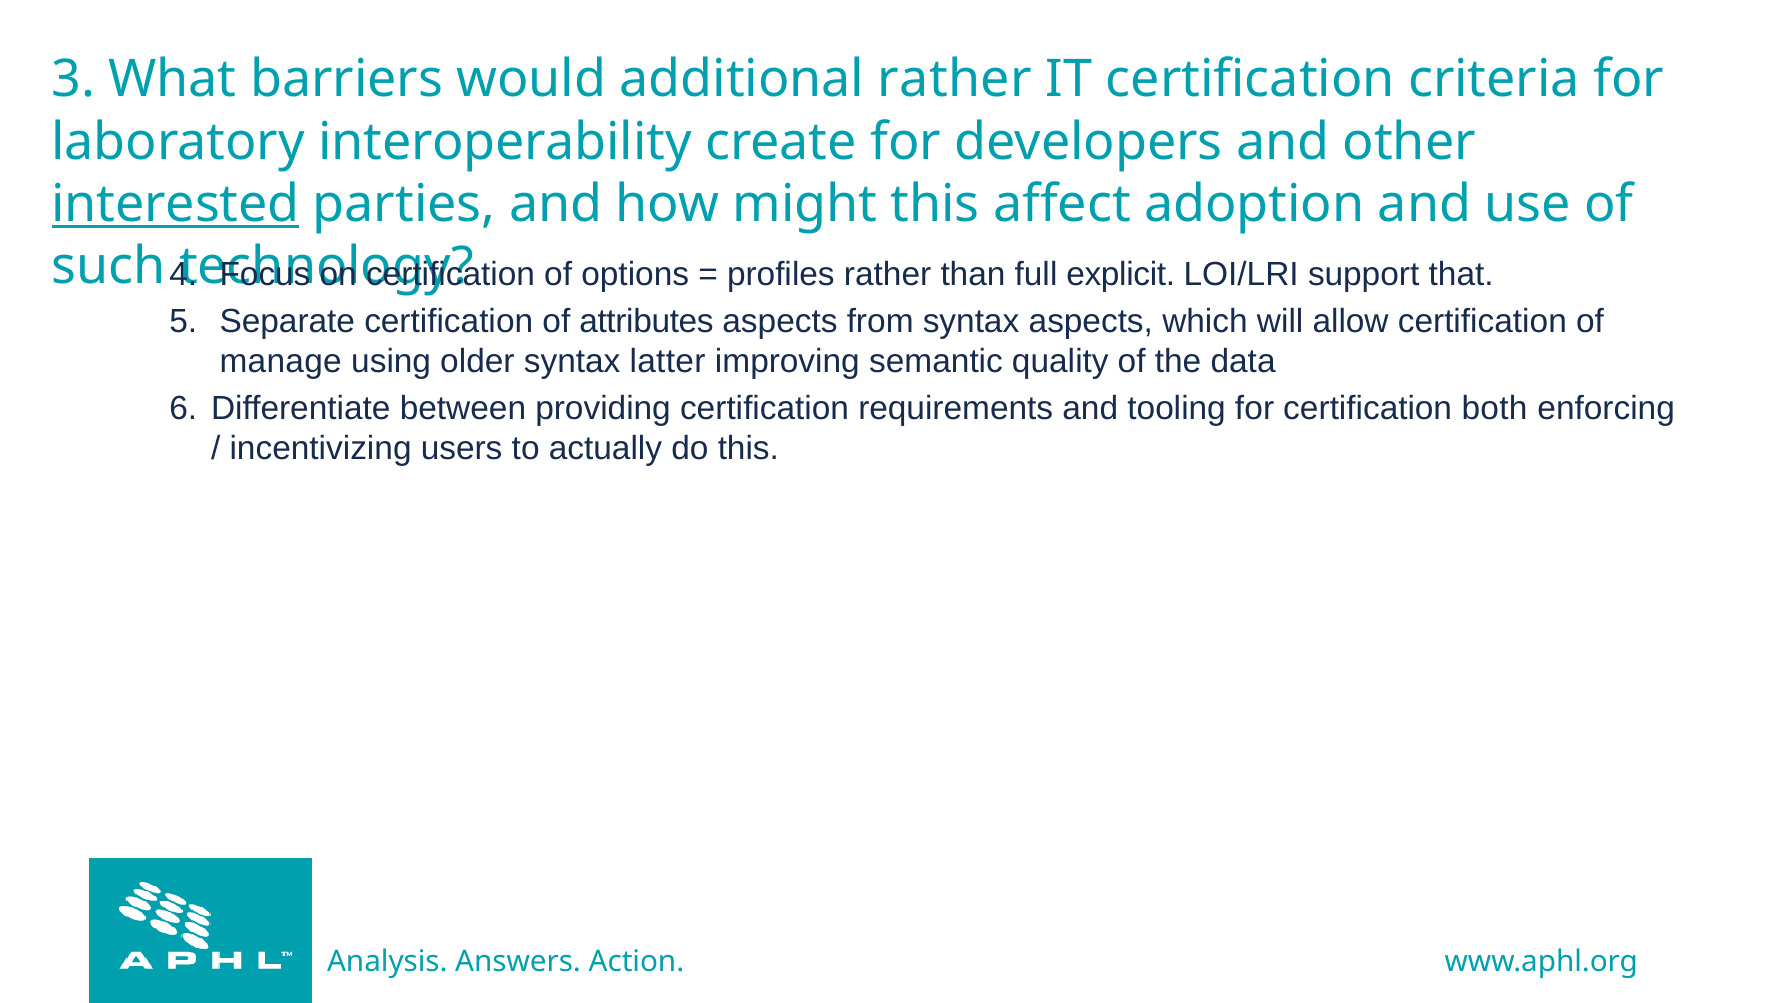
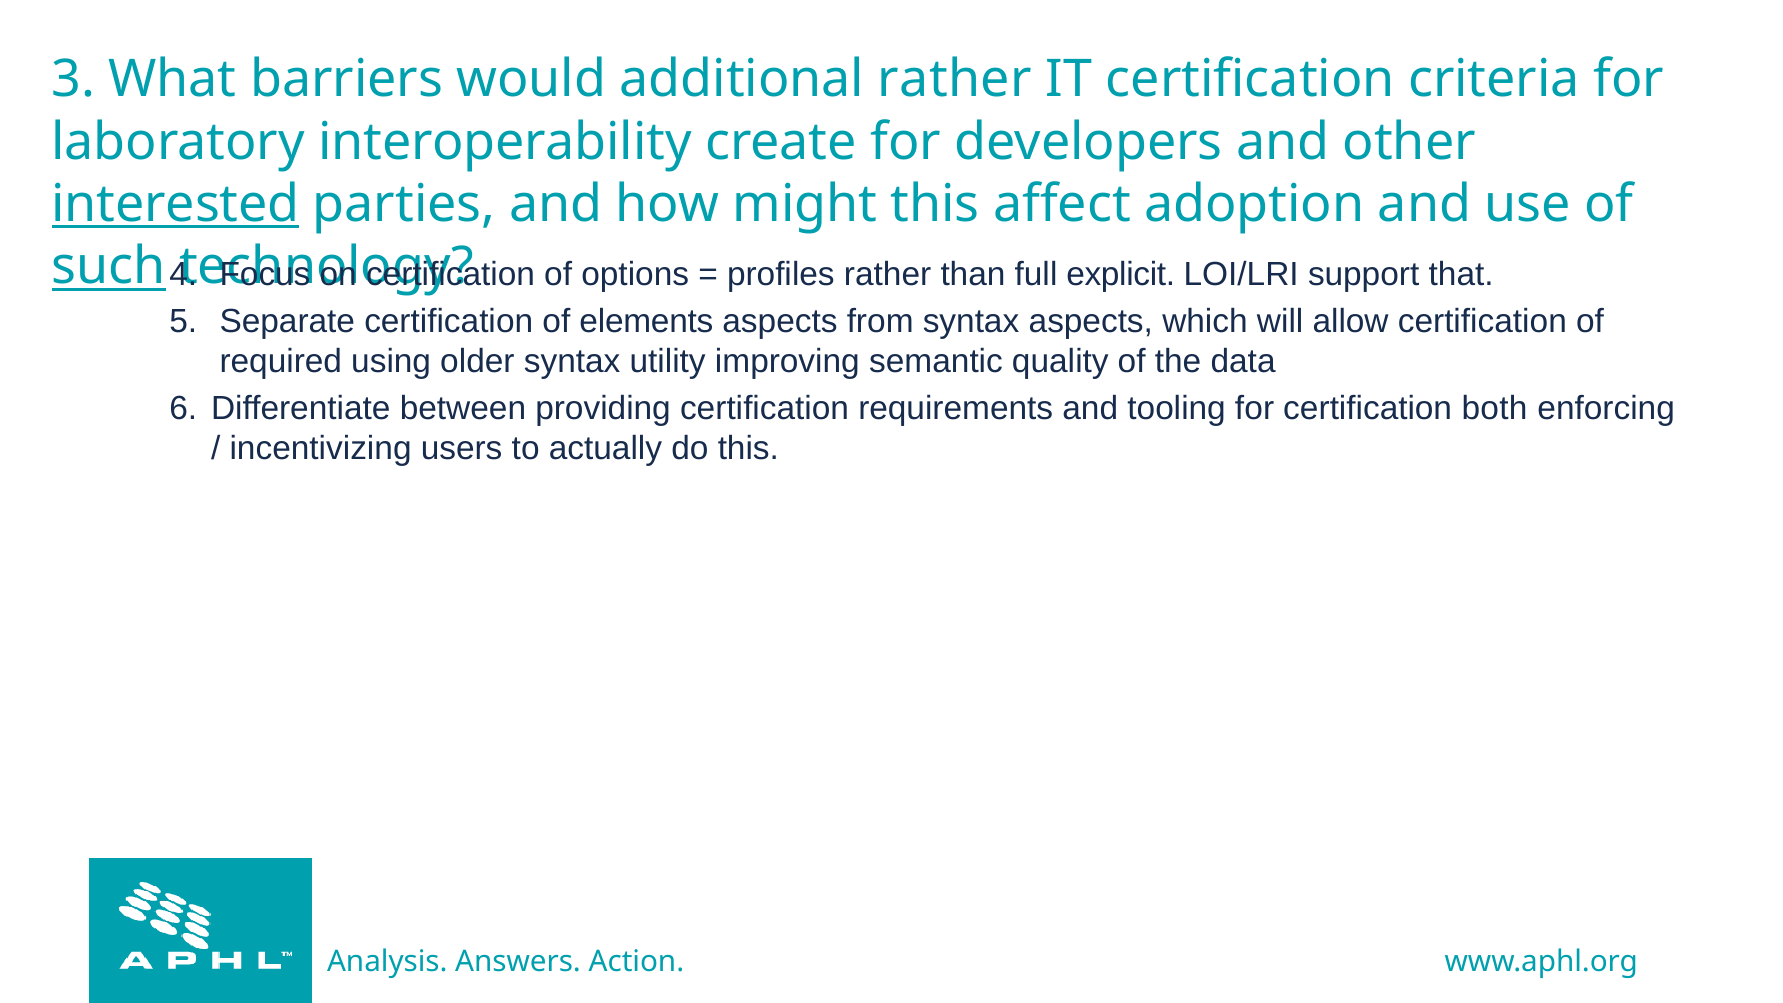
such underline: none -> present (109, 267)
attributes: attributes -> elements (646, 321)
manage: manage -> required (281, 361)
latter: latter -> utility (668, 361)
